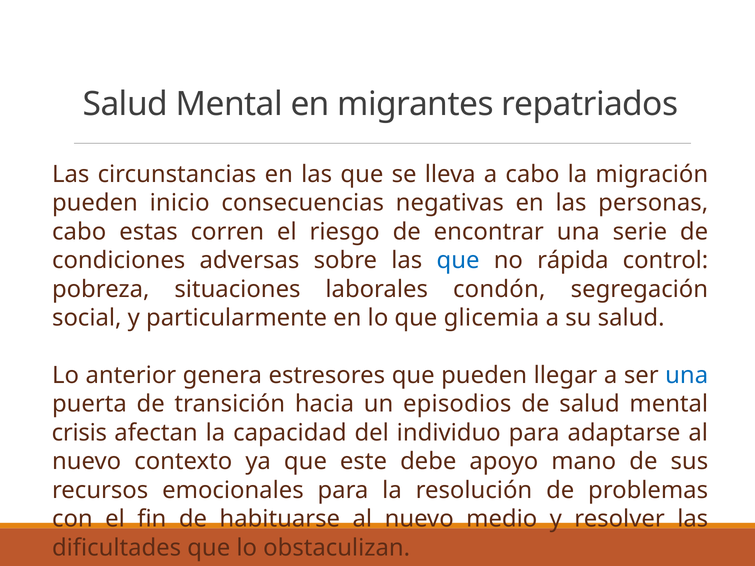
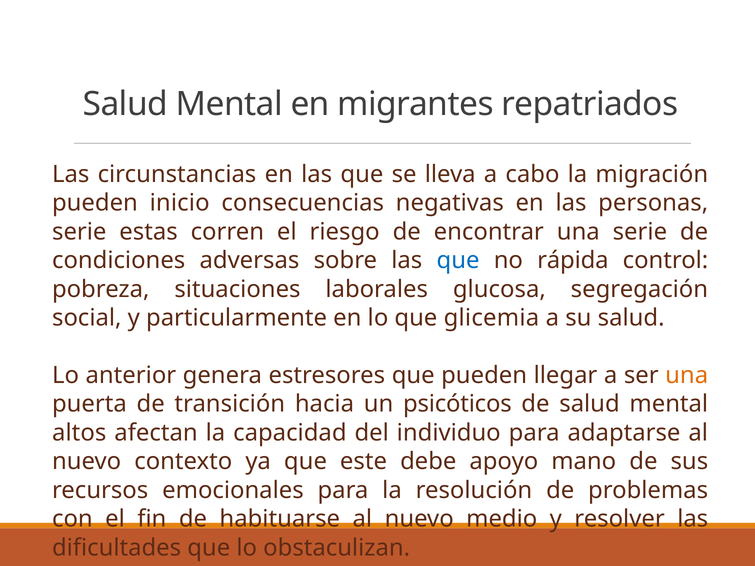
cabo: cabo -> serie (79, 232)
condón: condón -> glucosa (499, 289)
una colour: blue -> orange (687, 375)
episodios: episodios -> psicóticos (457, 404)
crisis: crisis -> altos (79, 433)
